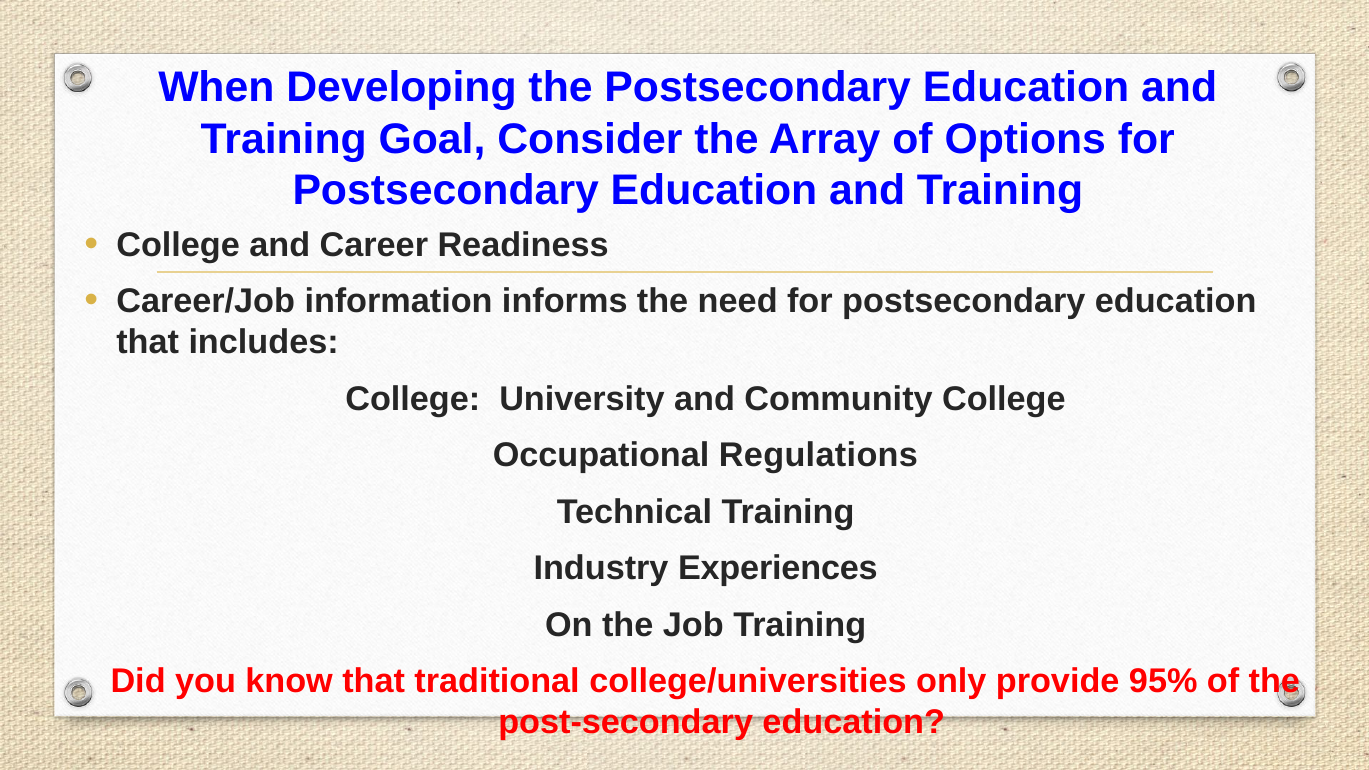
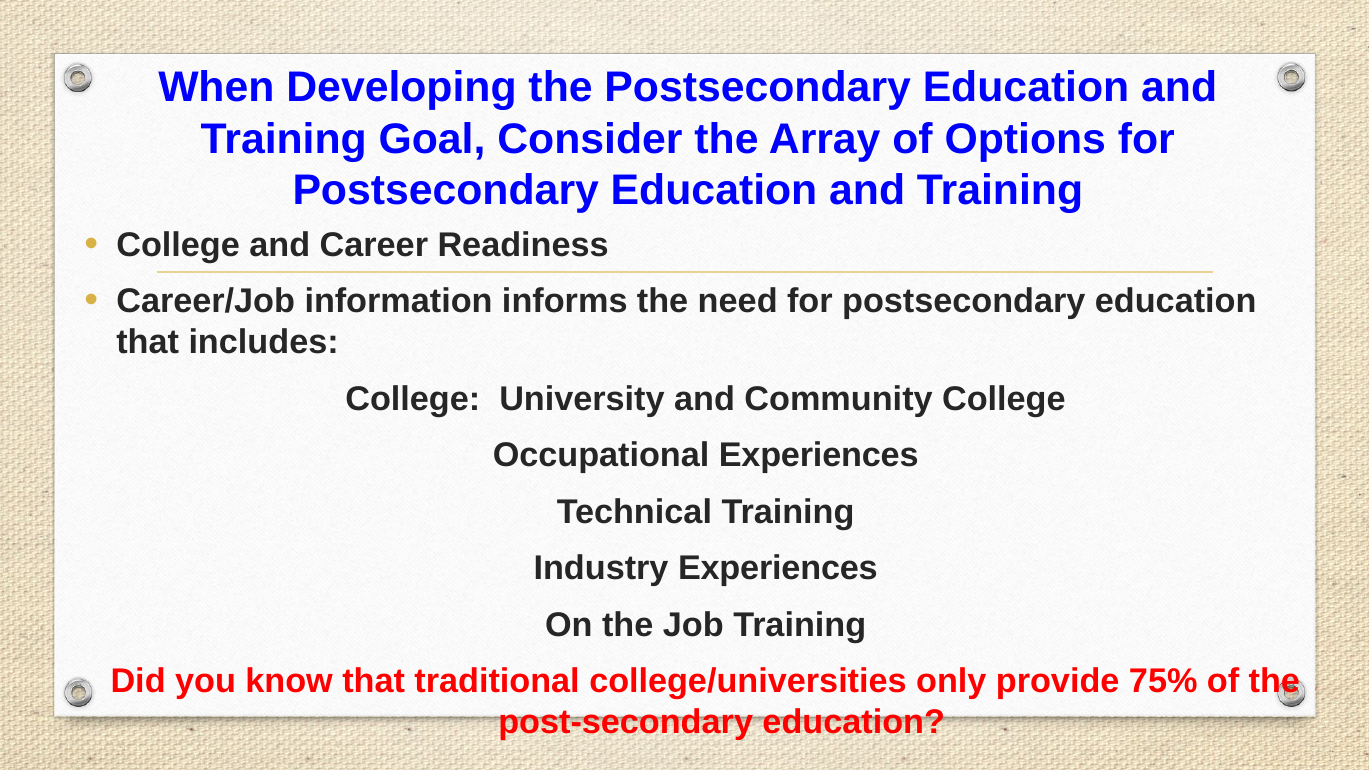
Occupational Regulations: Regulations -> Experiences (819, 456)
95%: 95% -> 75% (1163, 681)
